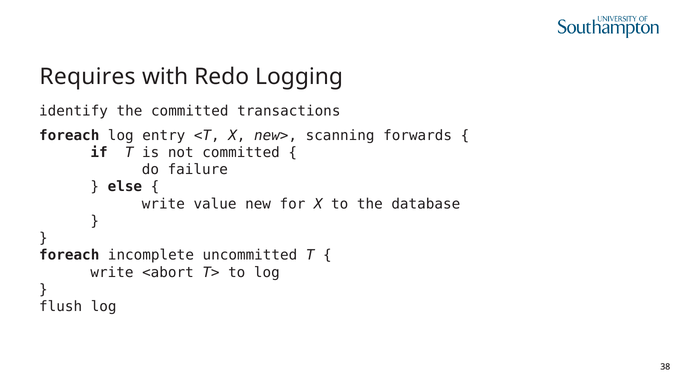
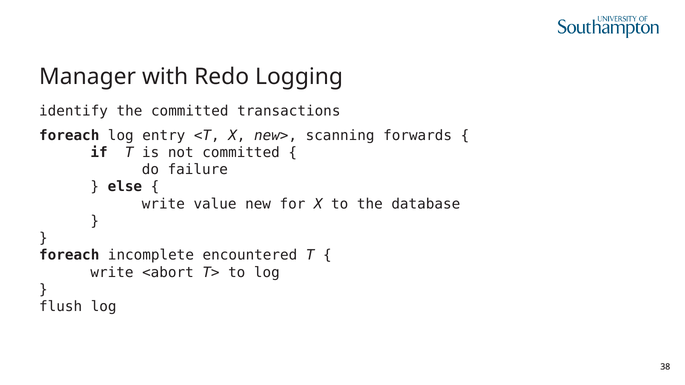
Requires: Requires -> Manager (88, 77)
uncommitted: uncommitted -> encountered (250, 255)
